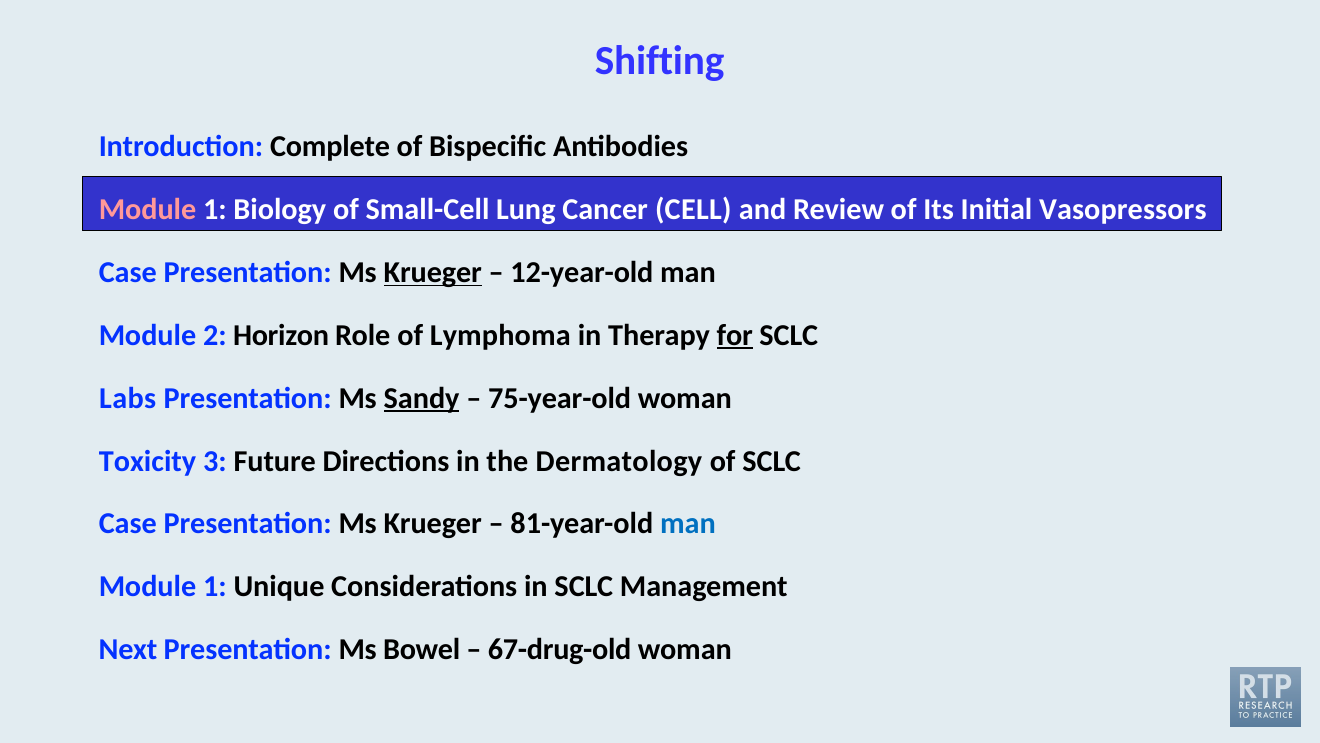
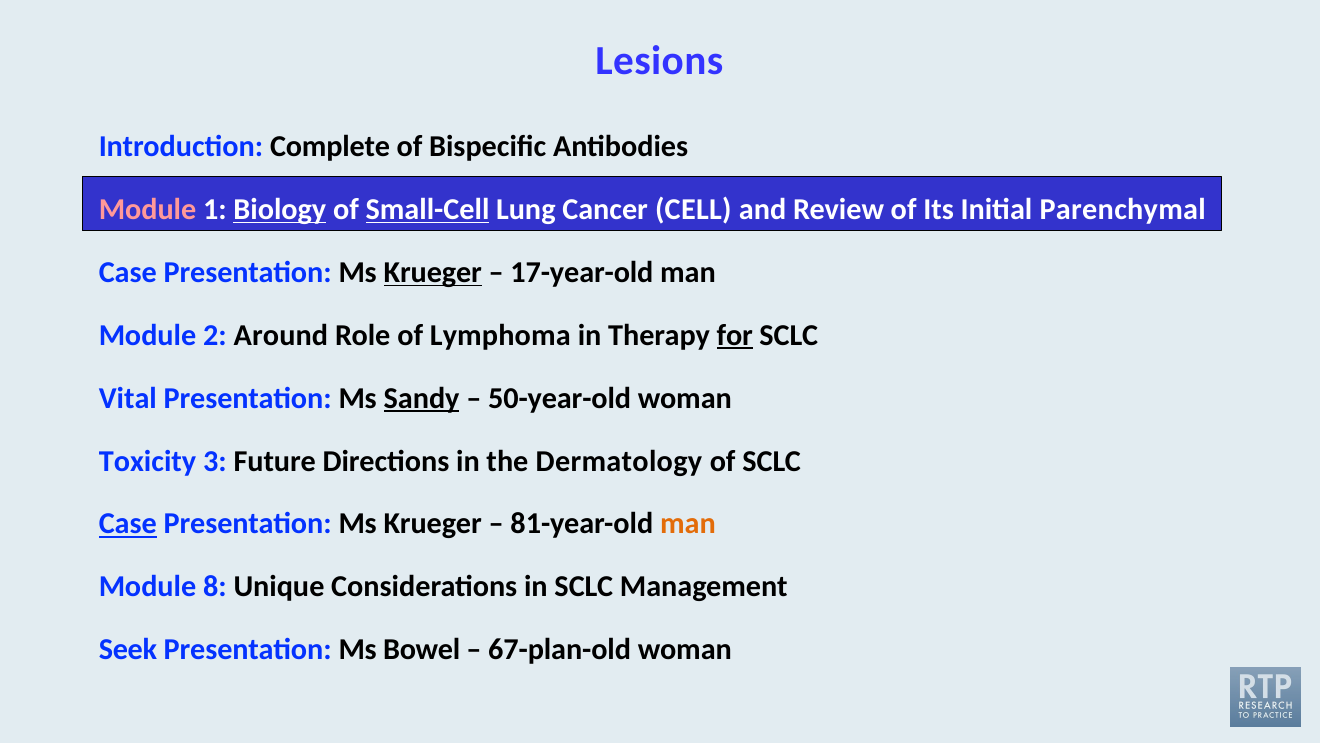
Shifting: Shifting -> Lesions (659, 61)
Biology underline: none -> present (280, 209)
Small-Cell underline: none -> present (428, 209)
Vasopressors: Vasopressors -> Parenchymal (1123, 209)
12-year-old: 12-year-old -> 17-year-old (582, 272)
Horizon: Horizon -> Around (281, 335)
Labs: Labs -> Vital (128, 398)
75-year-old: 75-year-old -> 50-year-old (560, 398)
Case underline: none -> present (128, 524)
man colour: blue -> orange (688, 524)
1: 1 -> 8 (215, 586)
Next: Next -> Seek (128, 649)
67-drug-old: 67-drug-old -> 67-plan-old (560, 649)
